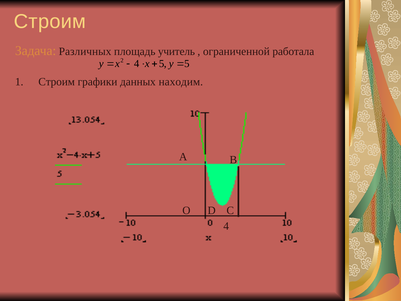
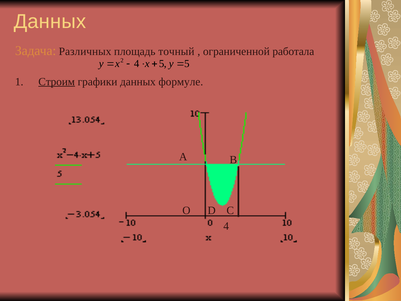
Строим: Строим -> Данных (50, 22)
учитель: учитель -> точный (176, 52)
Строим underline: none -> present (57, 82)
находим: находим -> формуле (181, 82)
